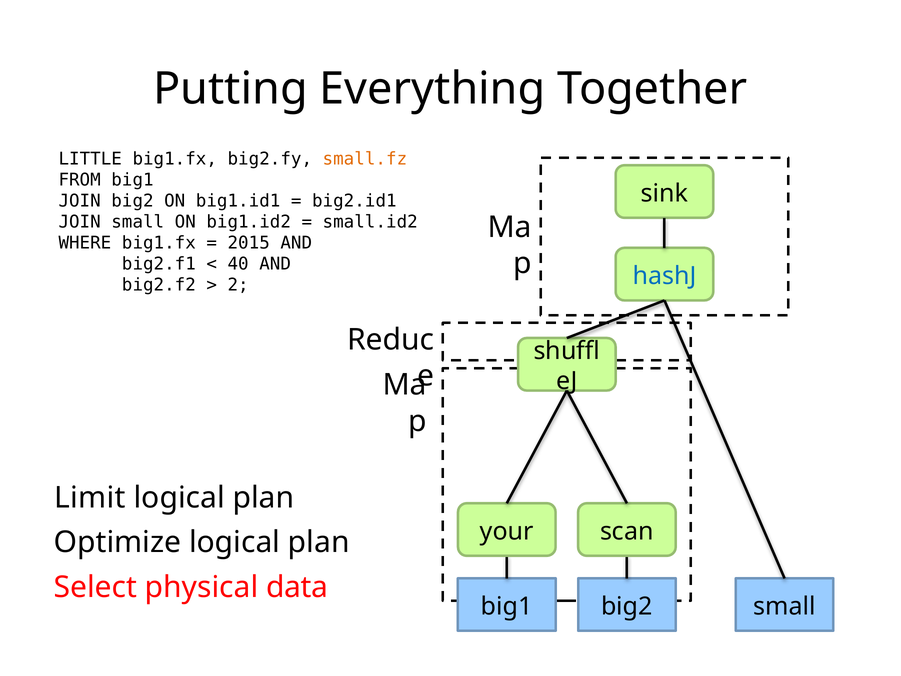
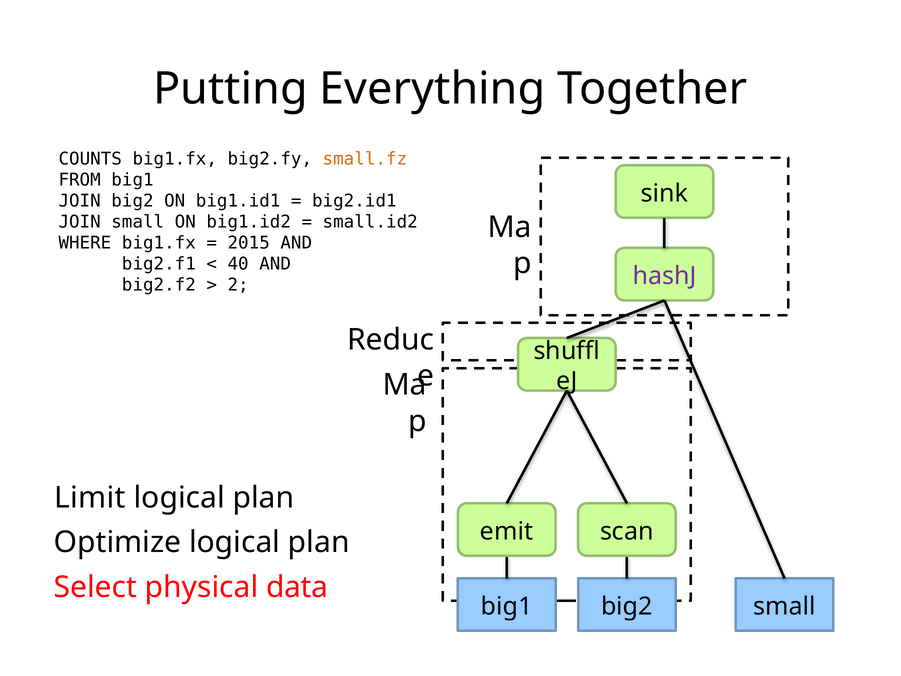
LITTLE: LITTLE -> COUNTS (90, 159)
hashJ colour: blue -> purple (664, 276)
your: your -> emit (507, 531)
